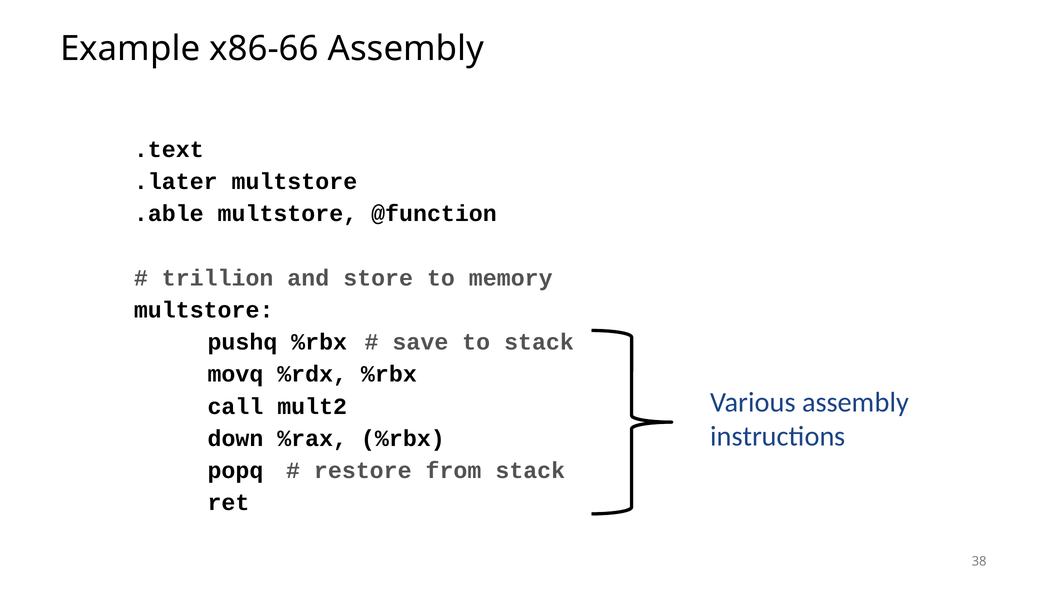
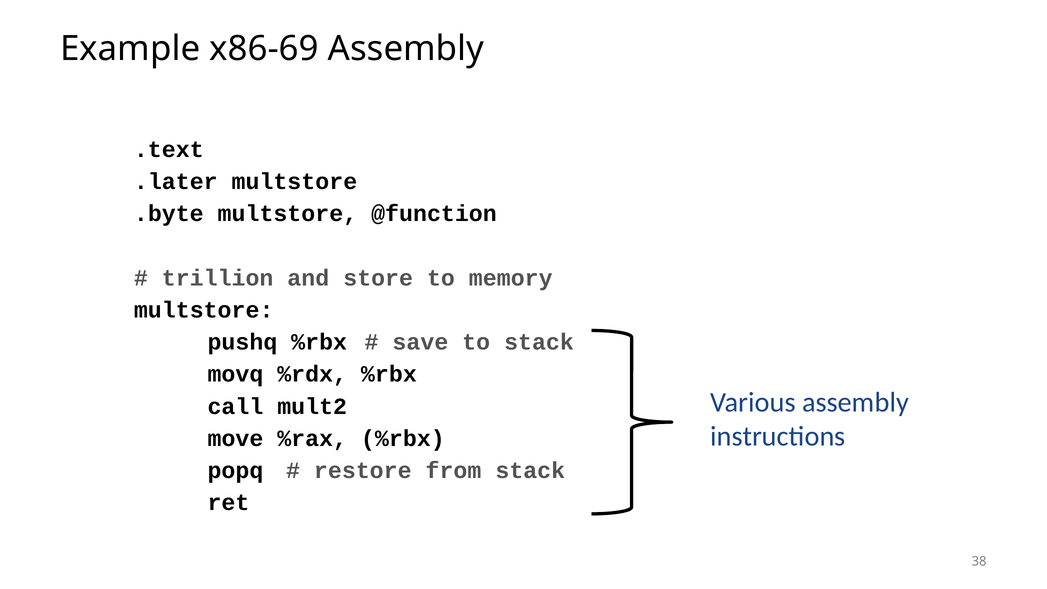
x86-66: x86-66 -> x86-69 (264, 49)
.able: .able -> .byte (169, 214)
down: down -> move (235, 438)
